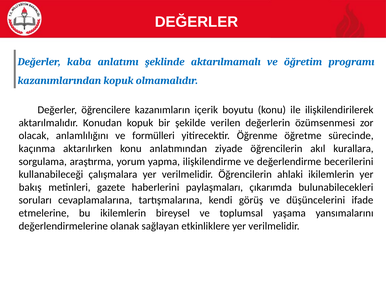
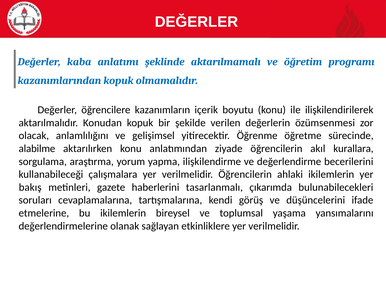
formülleri: formülleri -> gelişimsel (153, 135)
kaçınma: kaçınma -> alabilme (37, 148)
paylaşmaları: paylaşmaları -> tasarlanmalı (214, 187)
